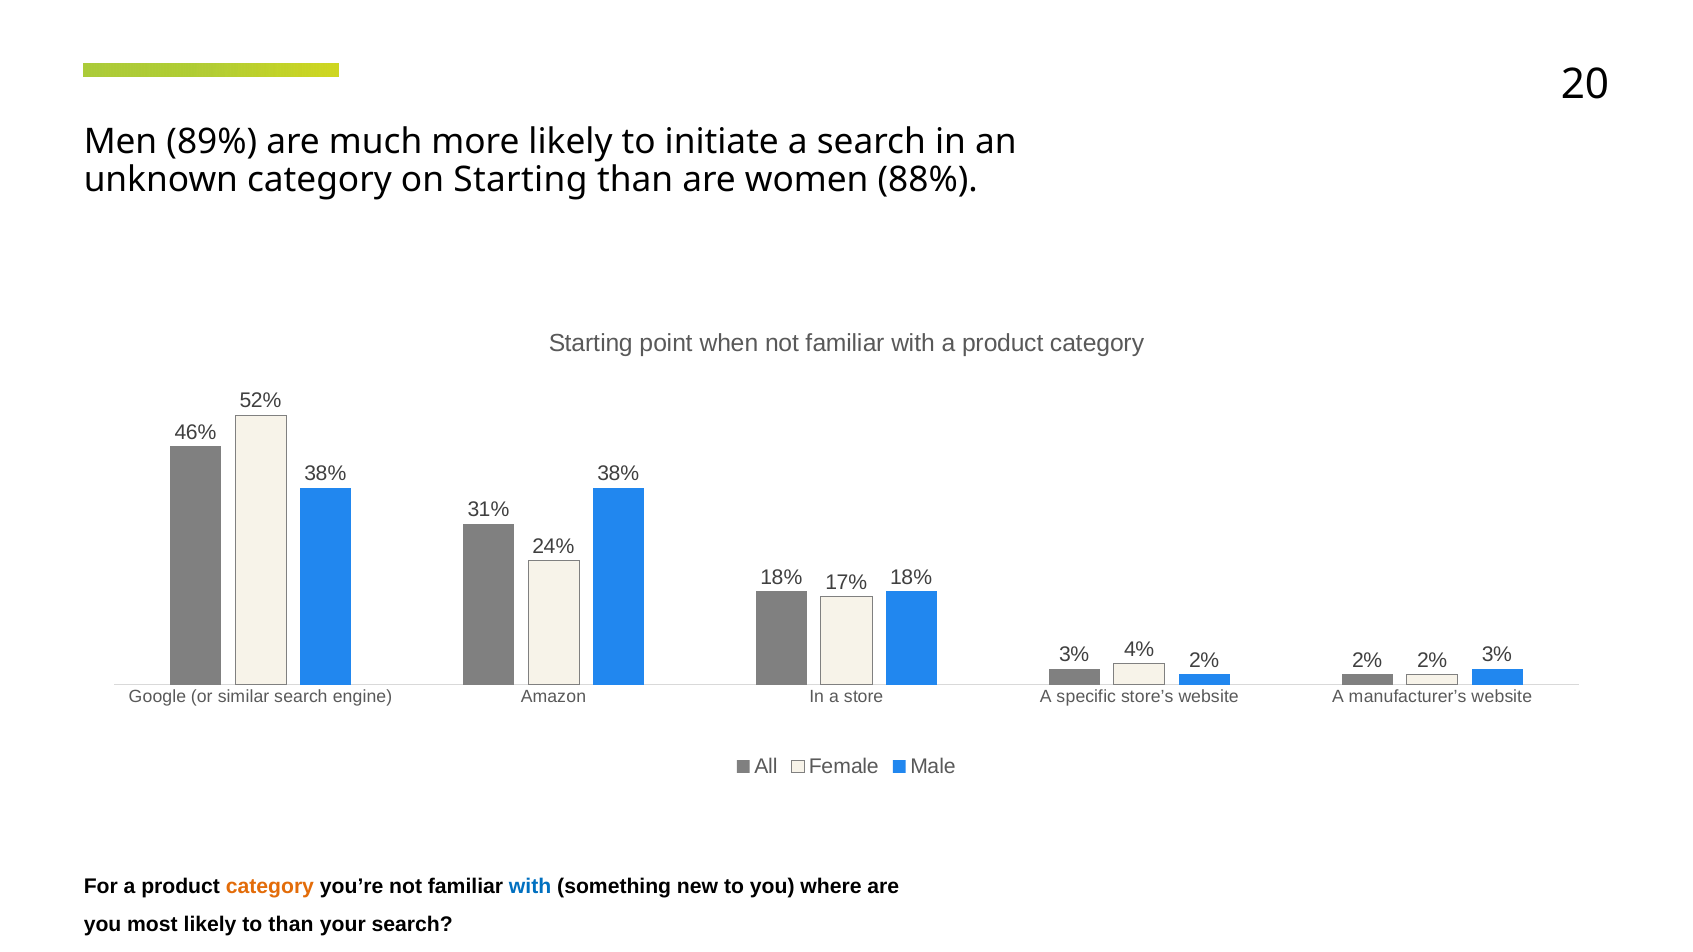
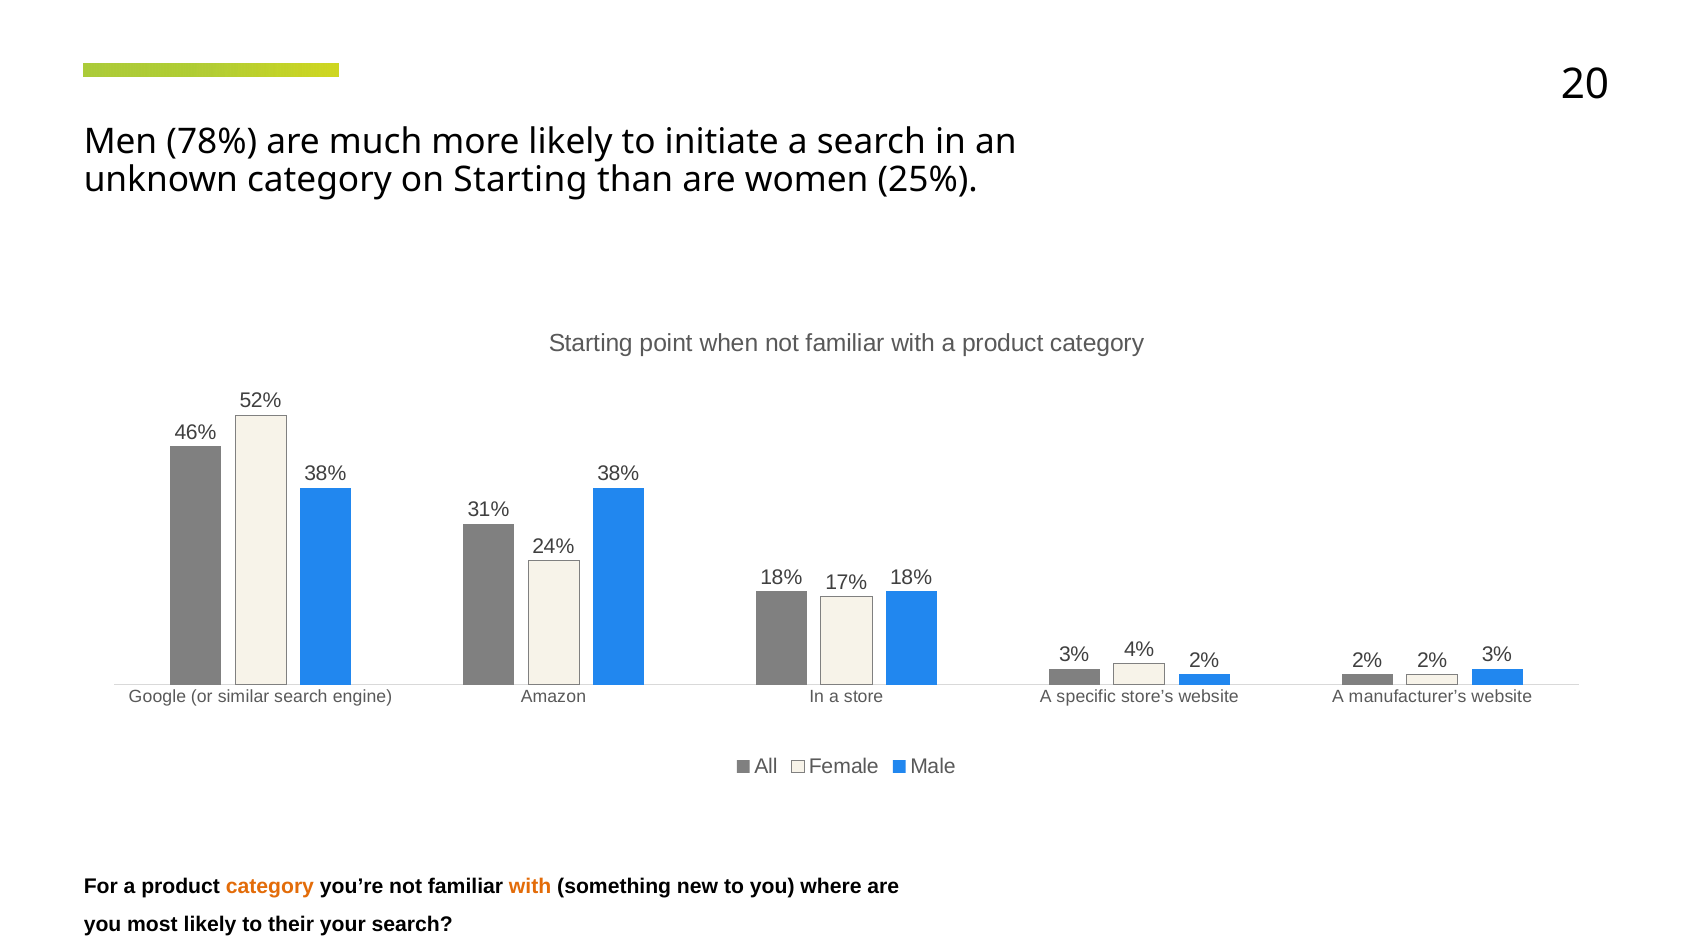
89%: 89% -> 78% (212, 142)
88%: 88% -> 25% (928, 180)
with colour: blue -> orange (530, 887)
to than: than -> their (291, 925)
